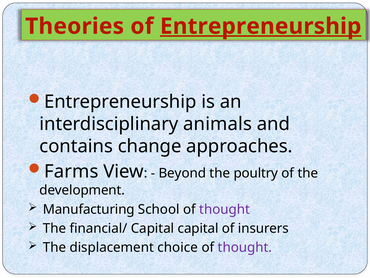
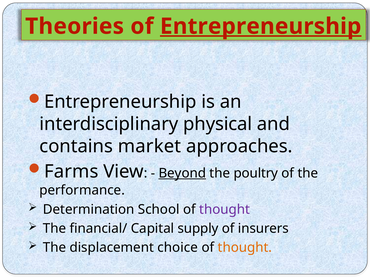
animals: animals -> physical (218, 124)
change: change -> market (150, 146)
Beyond underline: none -> present (182, 173)
development: development -> performance (82, 190)
Manufacturing: Manufacturing -> Determination (89, 209)
Capital capital: capital -> supply (198, 228)
thought colour: purple -> orange (245, 247)
